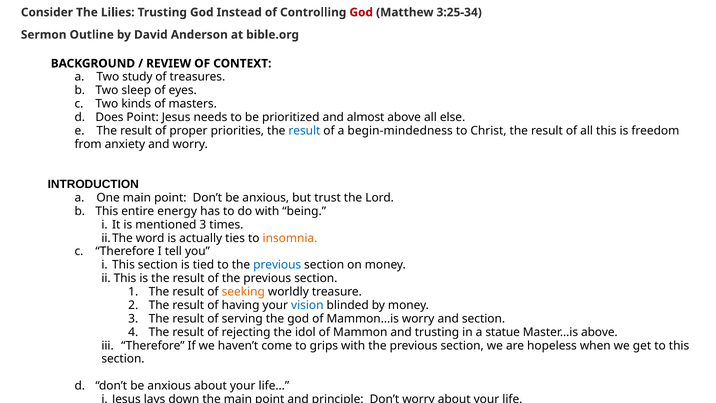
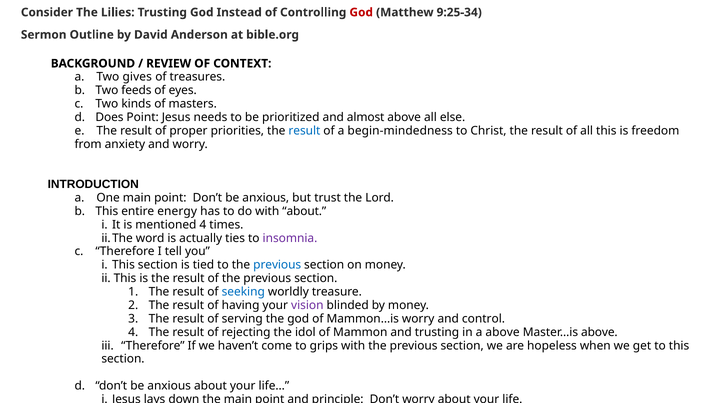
3:25-34: 3:25-34 -> 9:25-34 (459, 12)
study: study -> gives (137, 77)
sleep: sleep -> feeds (136, 90)
with being: being -> about (304, 211)
mentioned 3: 3 -> 4 (203, 225)
insomnia colour: orange -> purple (290, 238)
seeking colour: orange -> blue (243, 292)
vision colour: blue -> purple (307, 305)
and section: section -> control (483, 319)
a statue: statue -> above (503, 332)
